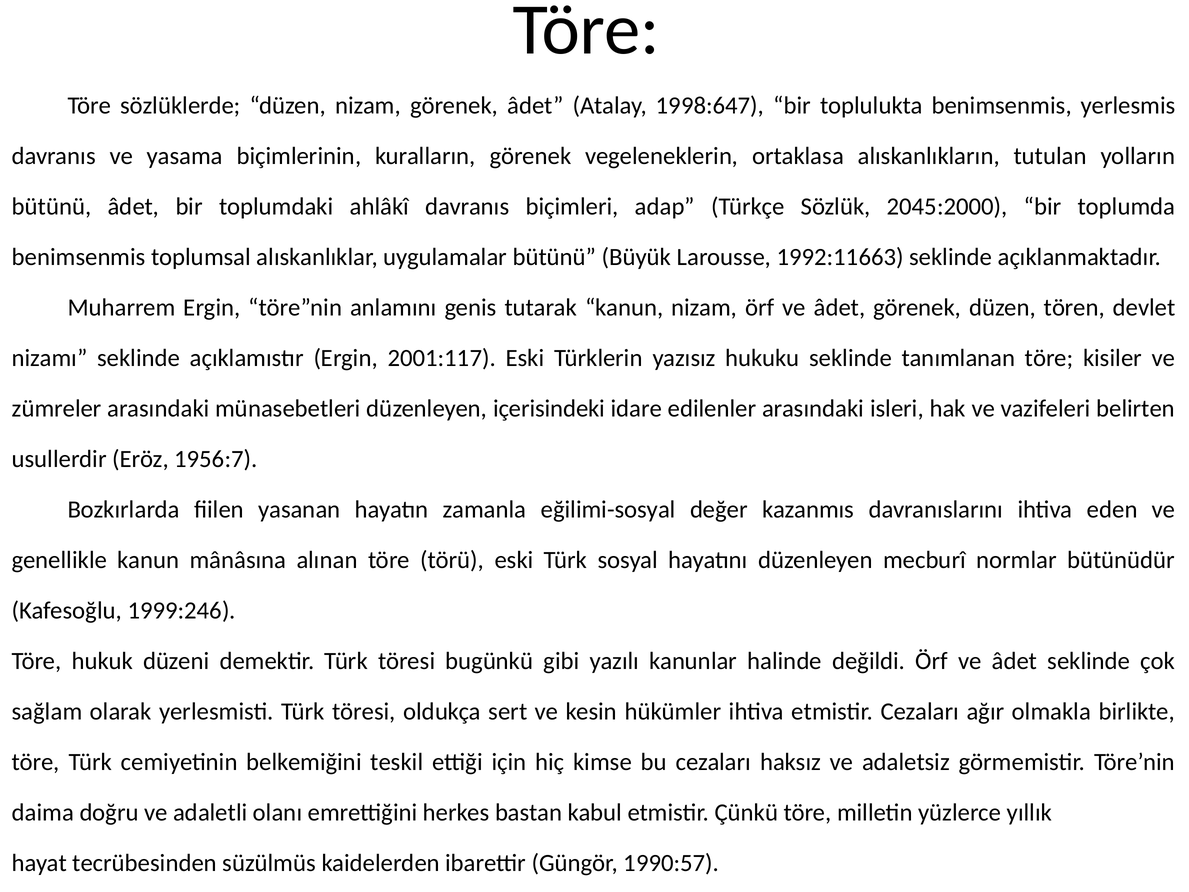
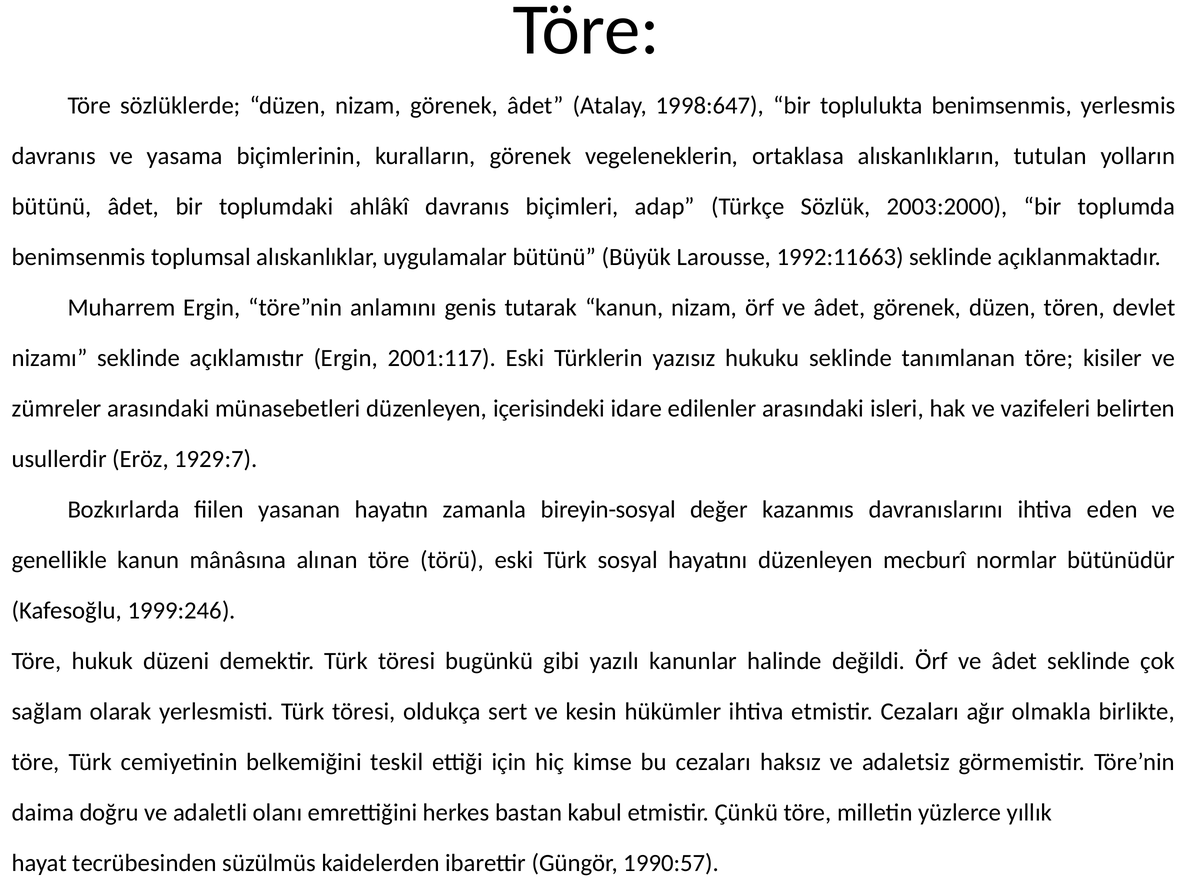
2045:2000: 2045:2000 -> 2003:2000 (947, 206)
1956:7: 1956:7 -> 1929:7 (216, 459)
eğilimi-sosyal: eğilimi-sosyal -> bireyin-sosyal (608, 509)
